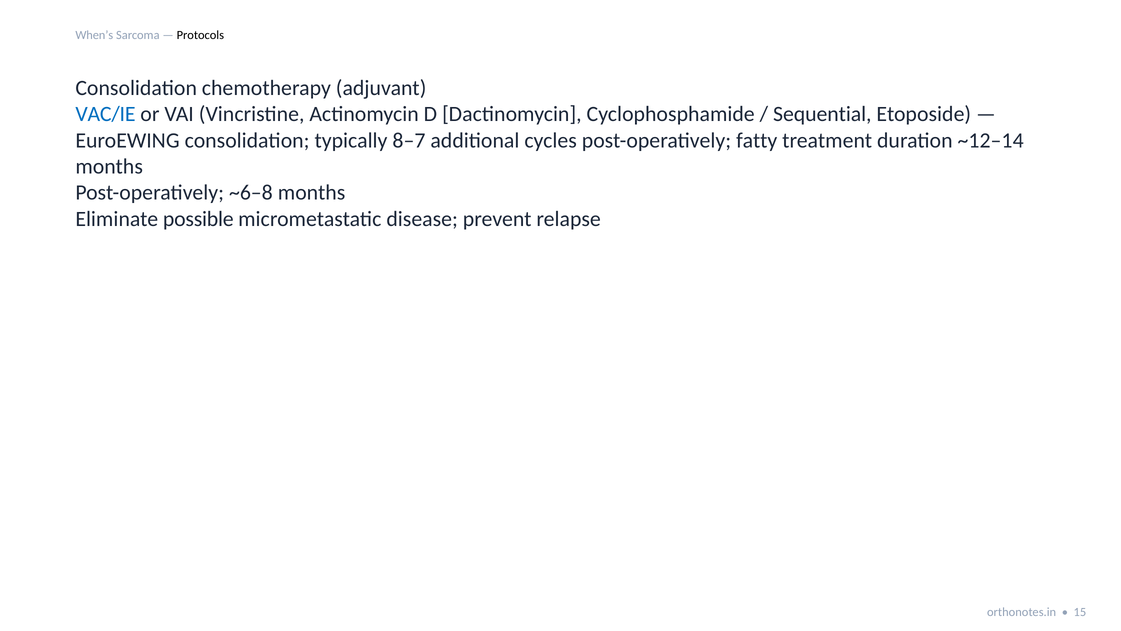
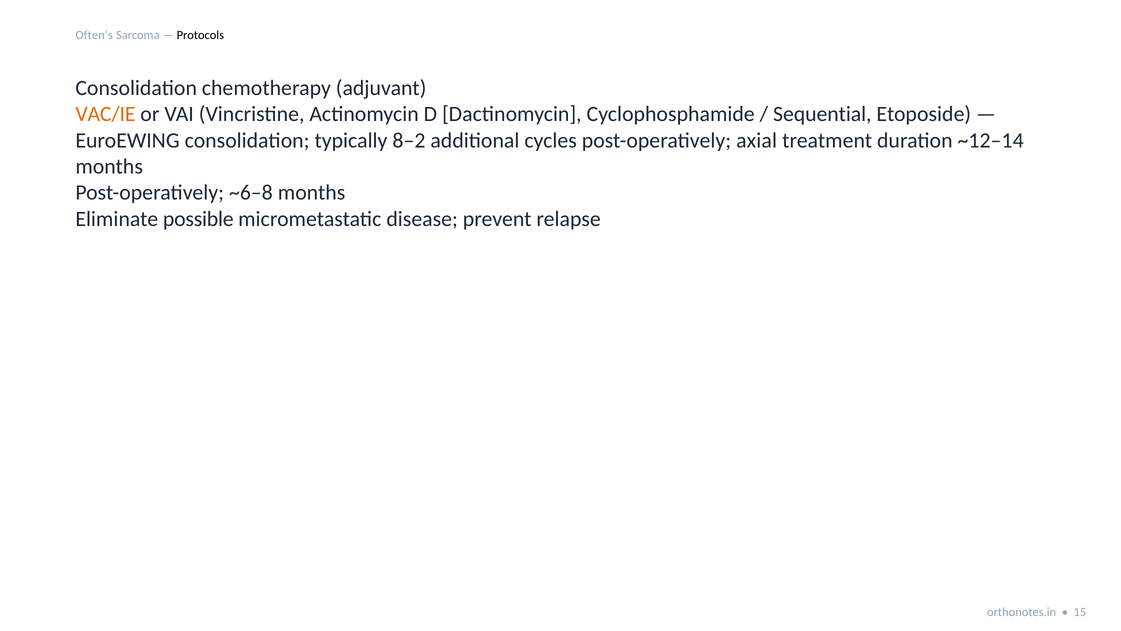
When’s: When’s -> Often’s (94, 35)
VAC/IE colour: blue -> orange (105, 114)
8–7: 8–7 -> 8–2 (409, 140)
fatty: fatty -> axial (757, 140)
